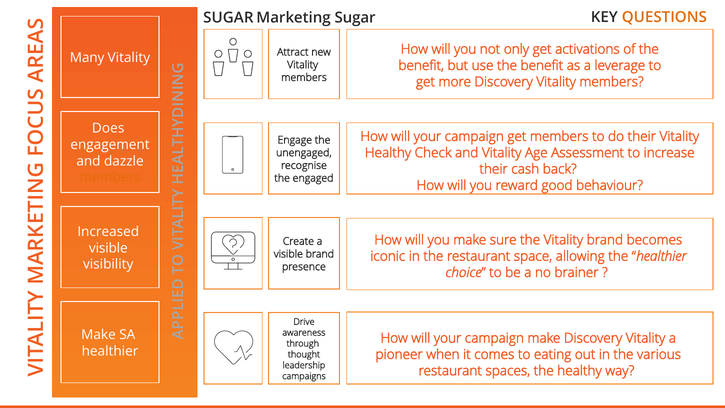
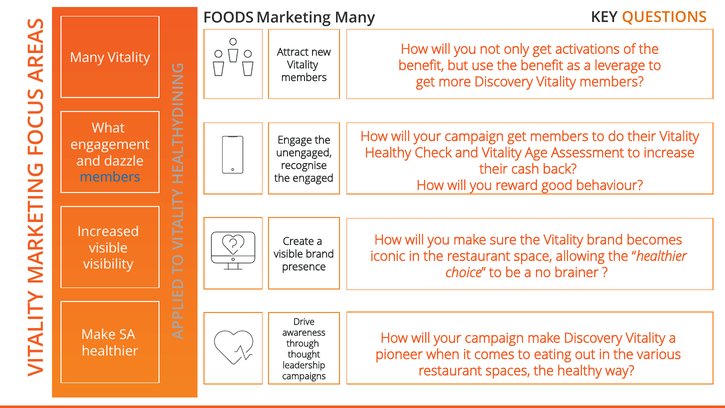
SUGAR: SUGAR -> FOODS (228, 18)
Marketing Sugar: Sugar -> Many (355, 18)
Does: Does -> What (108, 128)
members colour: orange -> blue (110, 177)
